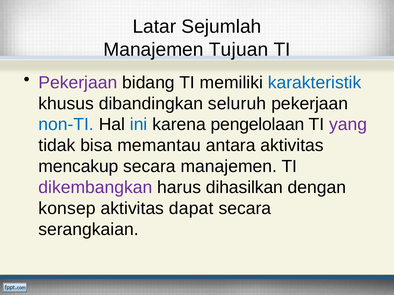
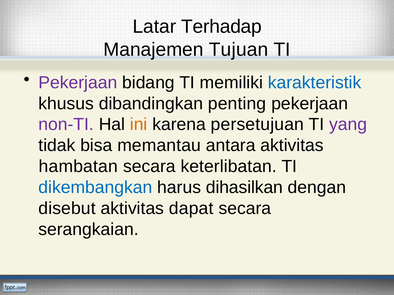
Sejumlah: Sejumlah -> Terhadap (222, 27)
seluruh: seluruh -> penting (237, 104)
non-TI colour: blue -> purple (66, 125)
ini colour: blue -> orange (139, 125)
pengelolaan: pengelolaan -> persetujuan (257, 125)
mencakup: mencakup -> hambatan (78, 167)
secara manajemen: manajemen -> keterlibatan (229, 167)
dikembangkan colour: purple -> blue (95, 188)
konsep: konsep -> disebut (67, 209)
